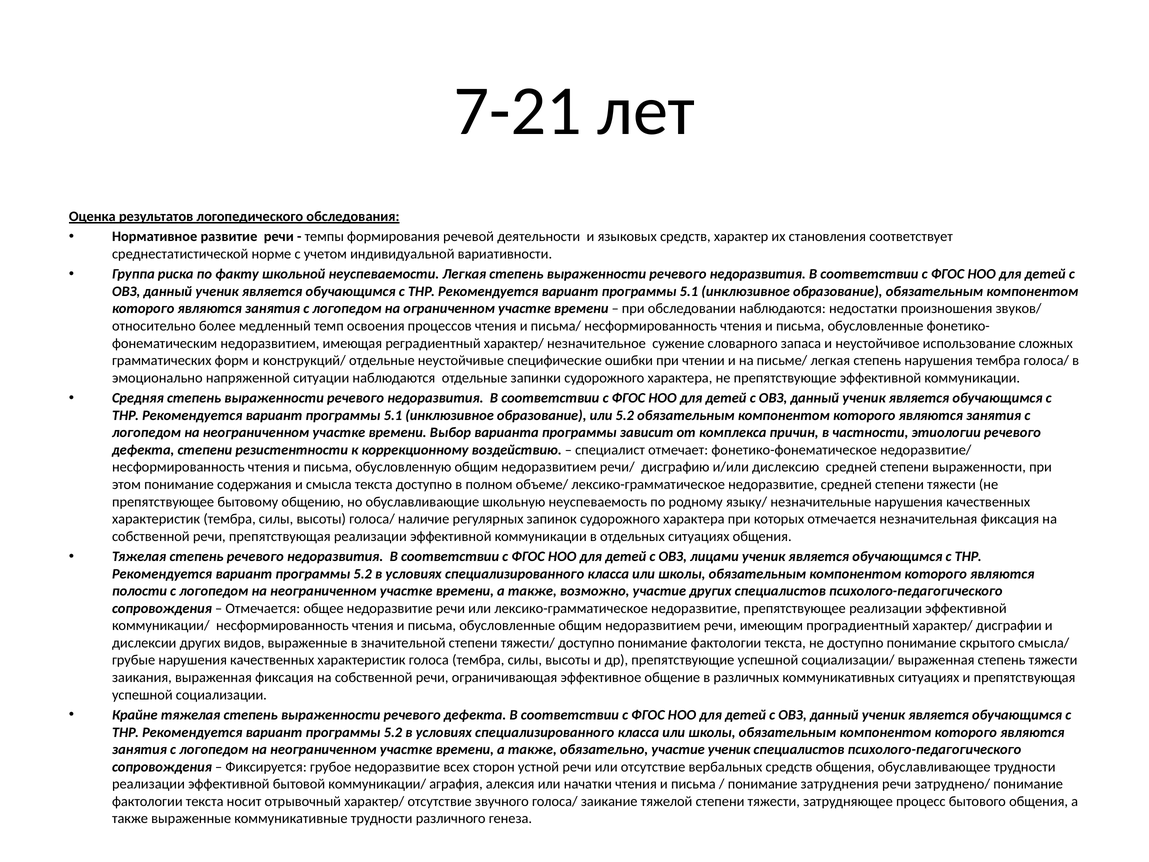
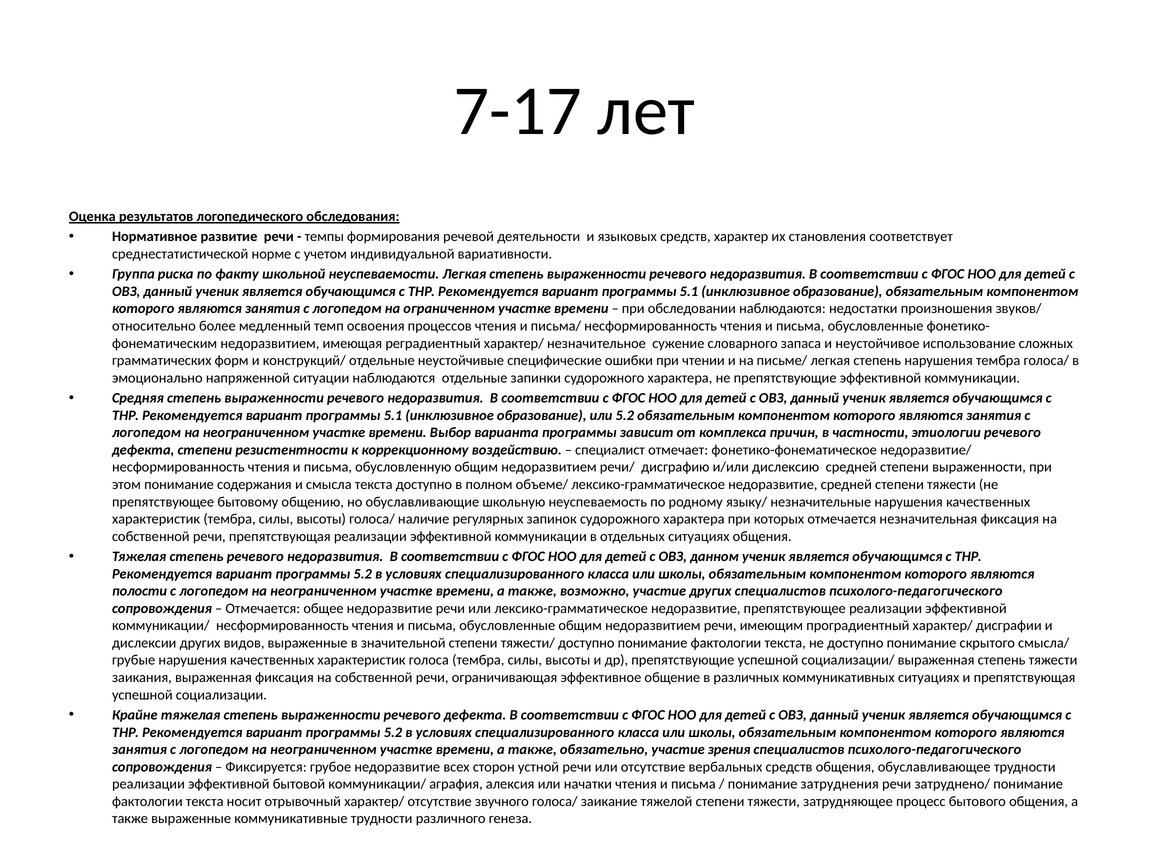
7-21: 7-21 -> 7-17 (518, 111)
лицами: лицами -> данном (714, 556)
участие ученик: ученик -> зрения (729, 749)
